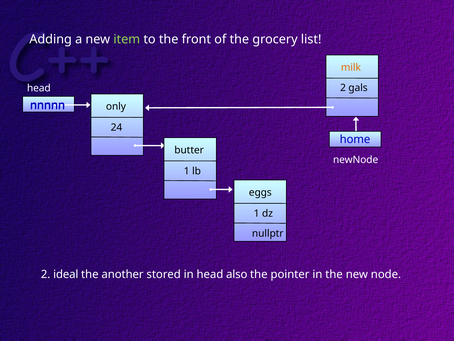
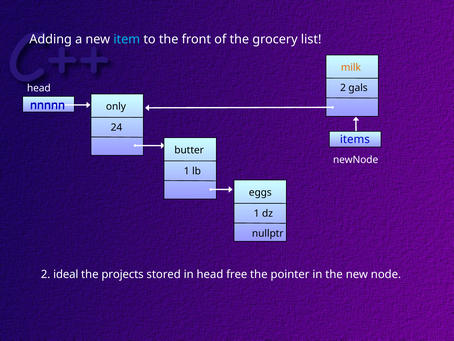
item colour: light green -> light blue (127, 39)
home: home -> items (355, 139)
another: another -> projects (123, 274)
also: also -> free (237, 274)
